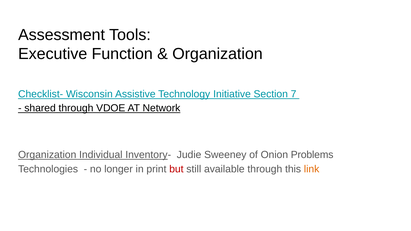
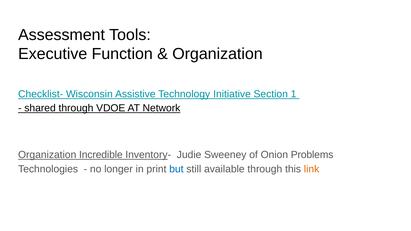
7: 7 -> 1 (294, 94)
Individual: Individual -> Incredible (101, 155)
but colour: red -> blue (176, 169)
